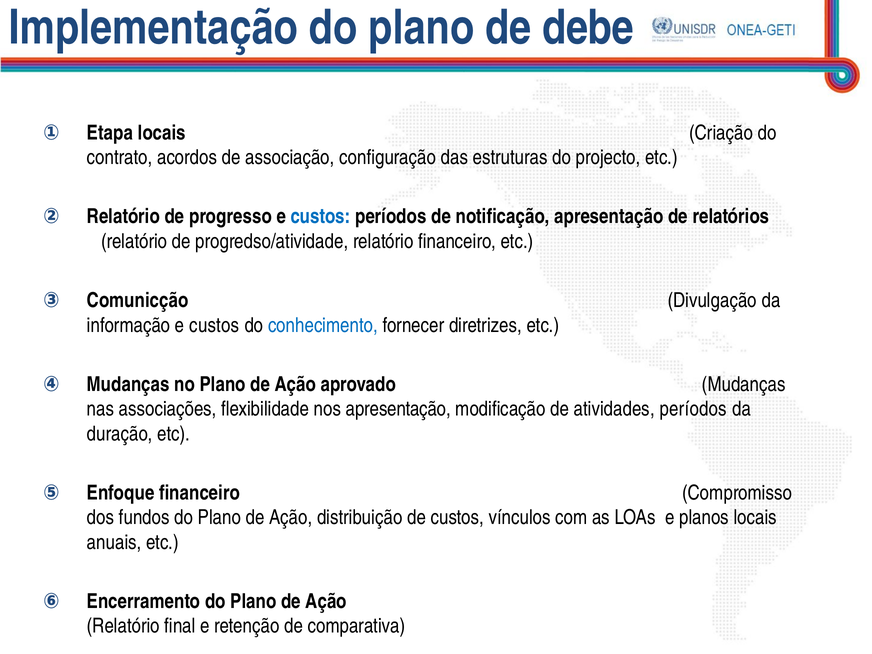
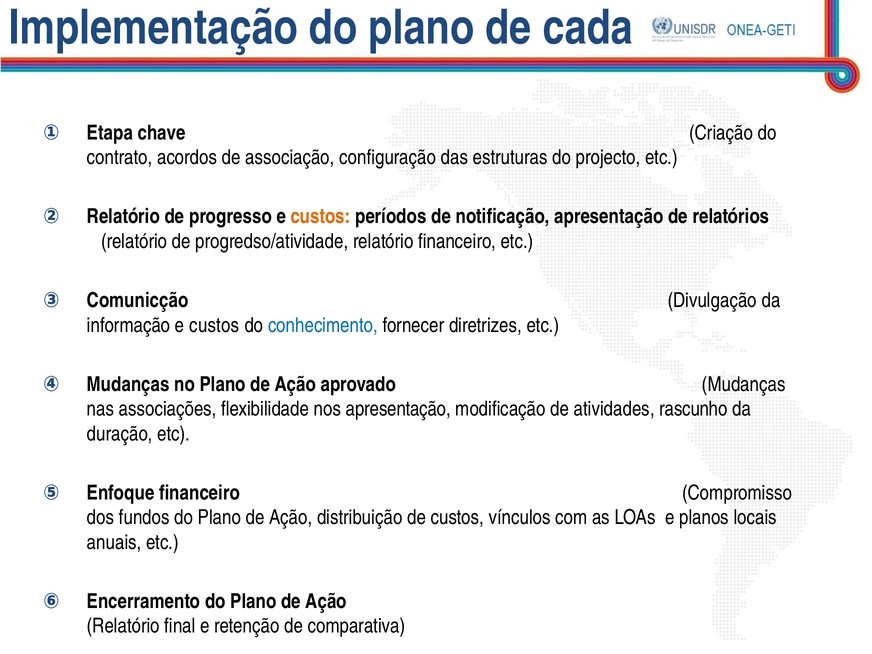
debe: debe -> cada (588, 28)
Etapa locais: locais -> chave (162, 133)
custos colour: blue -> orange (321, 217)
atividades períodos: períodos -> rascunho (693, 409)
